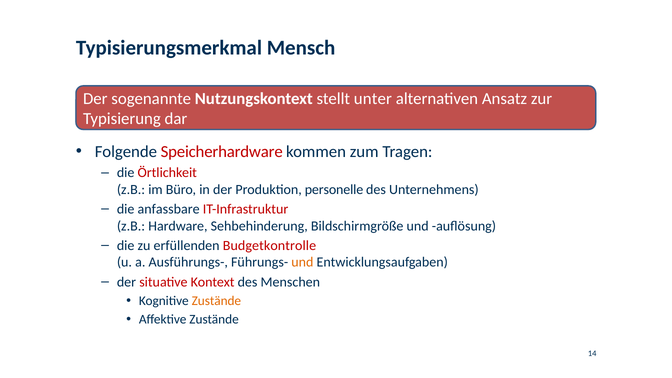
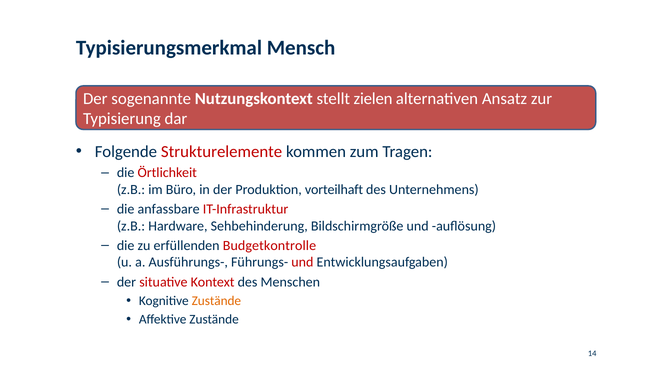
unter: unter -> zielen (373, 99)
Speicherhardware: Speicherhardware -> Strukturelemente (222, 152)
personelle: personelle -> vorteilhaft (334, 190)
und colour: orange -> red (302, 262)
